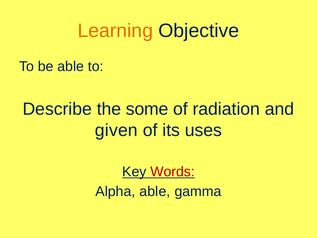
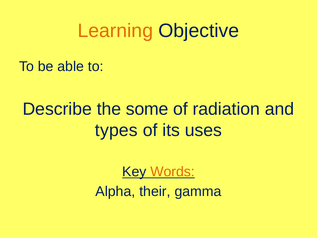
given: given -> types (116, 130)
Words colour: red -> orange (173, 171)
Alpha able: able -> their (155, 191)
